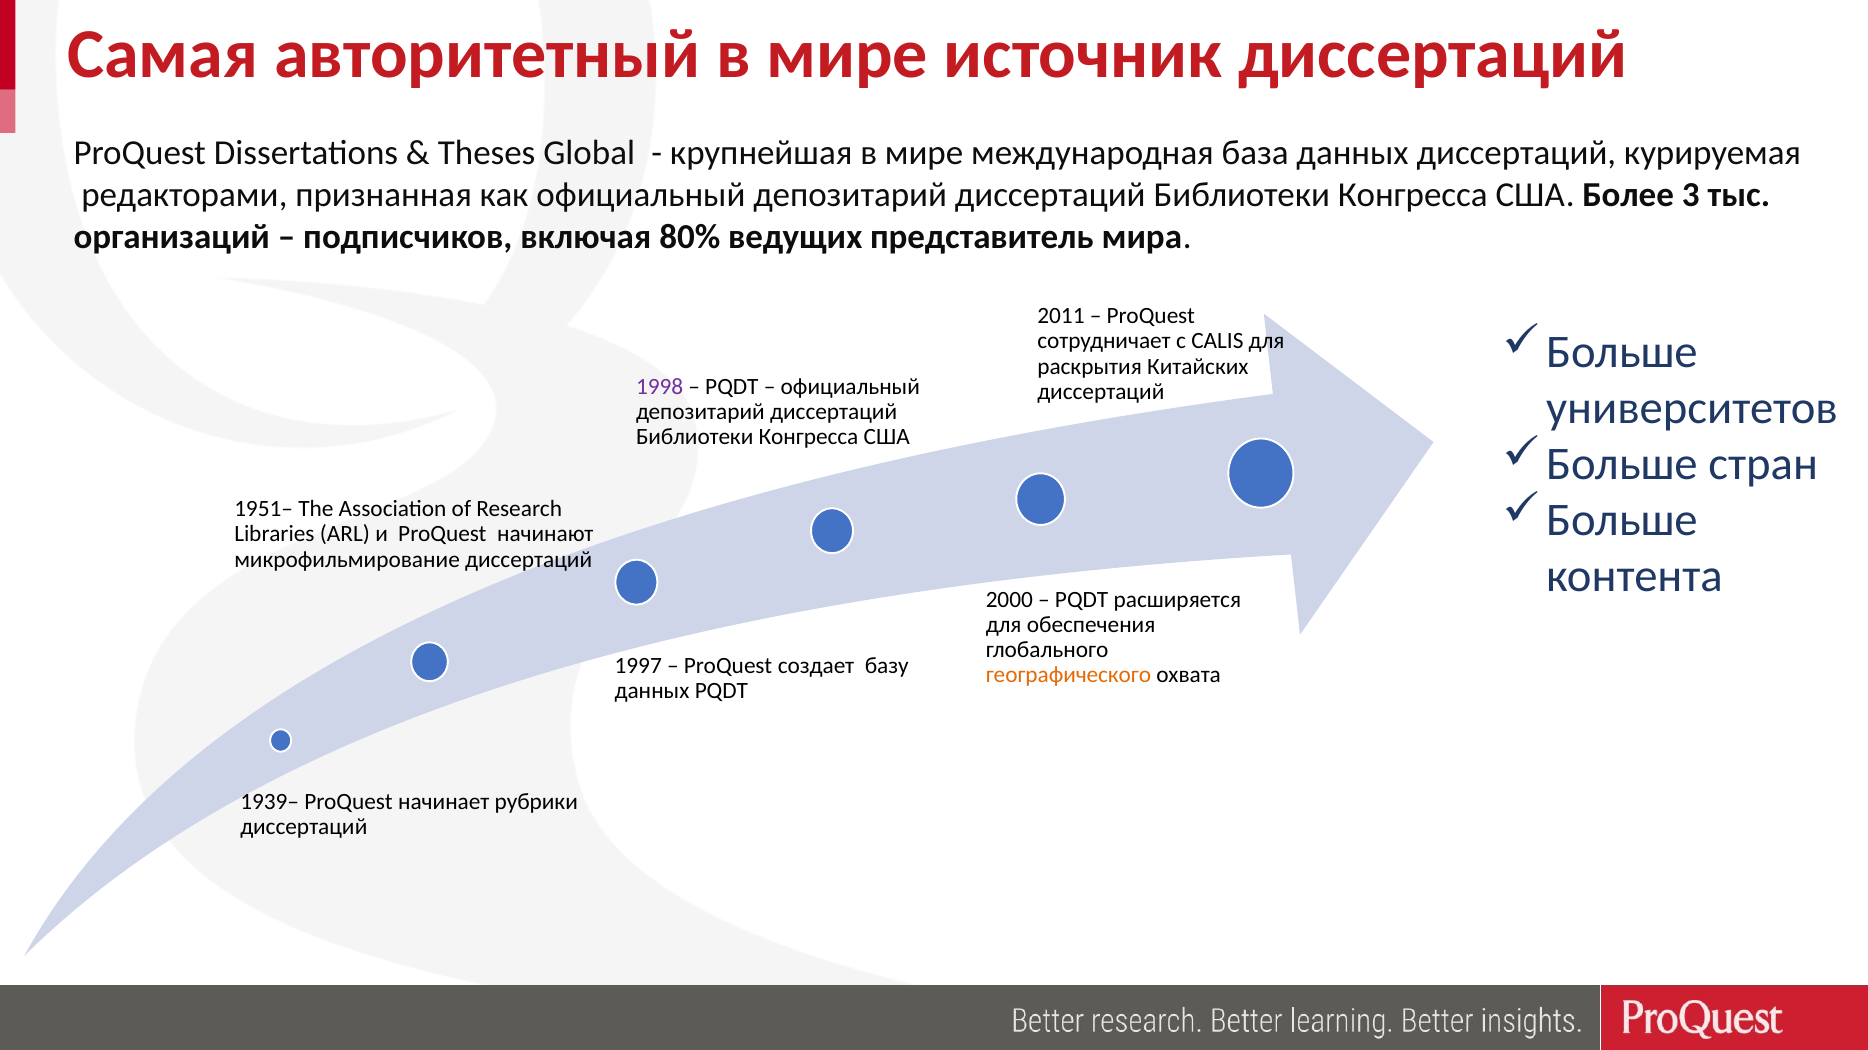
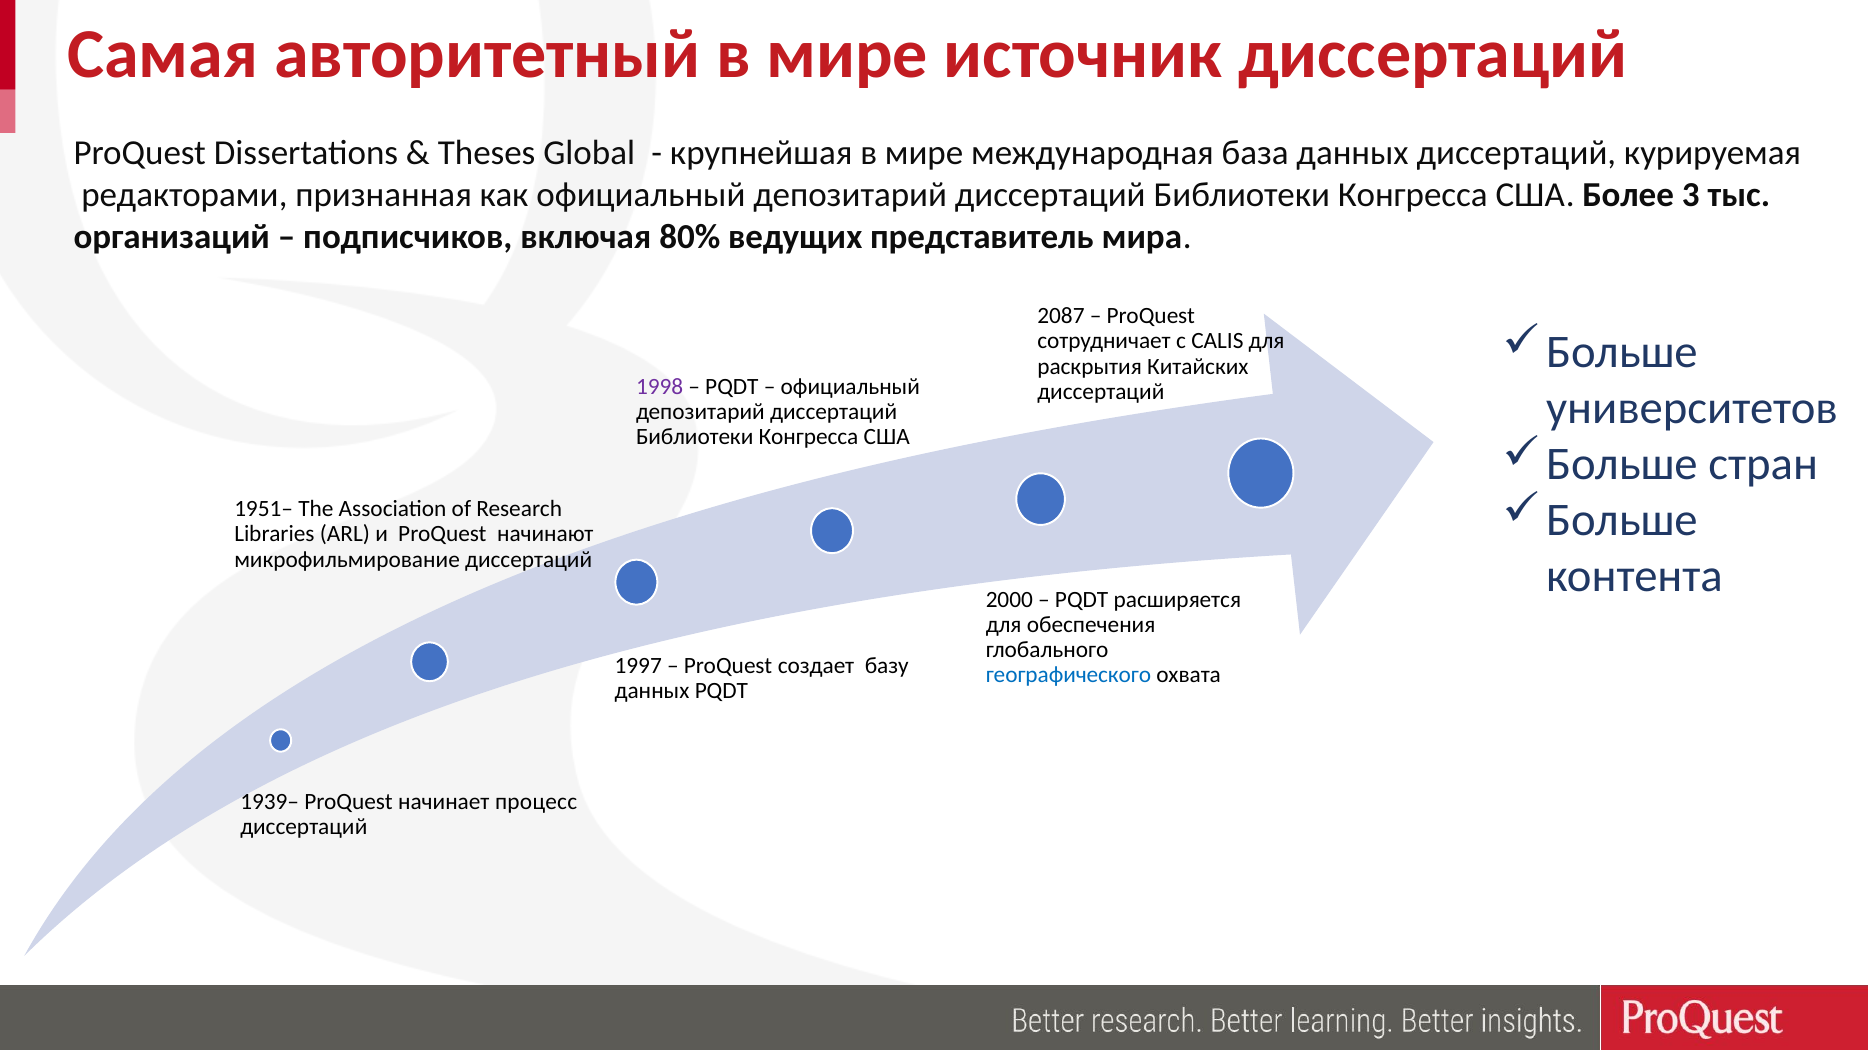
2011: 2011 -> 2087 (1061, 316)
географического colour: orange -> blue (1068, 676)
рубрики: рубрики -> процесс (536, 802)
